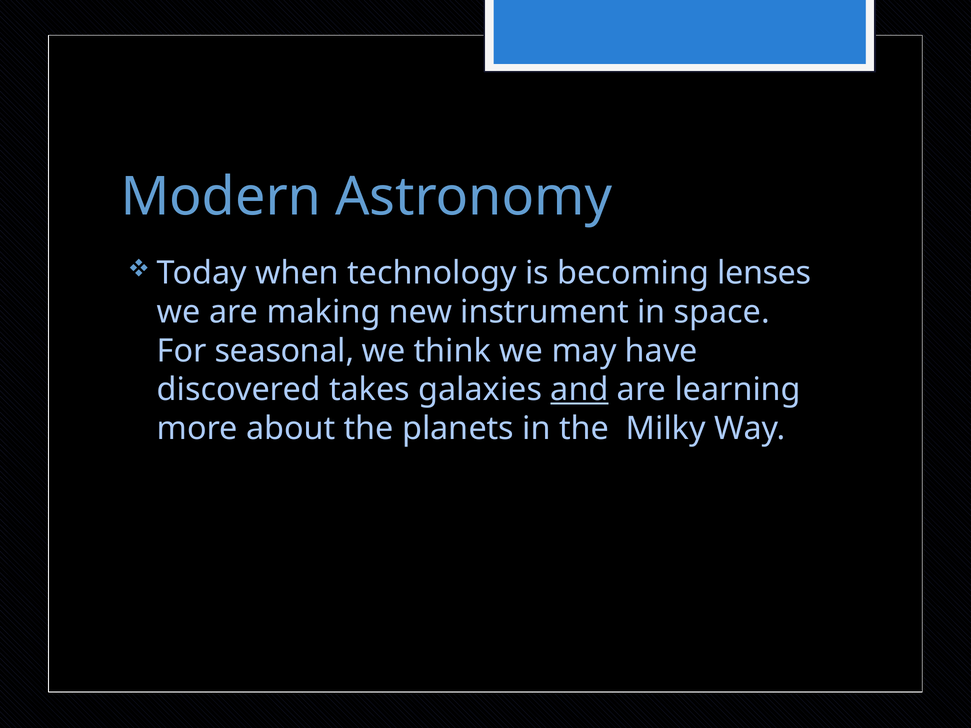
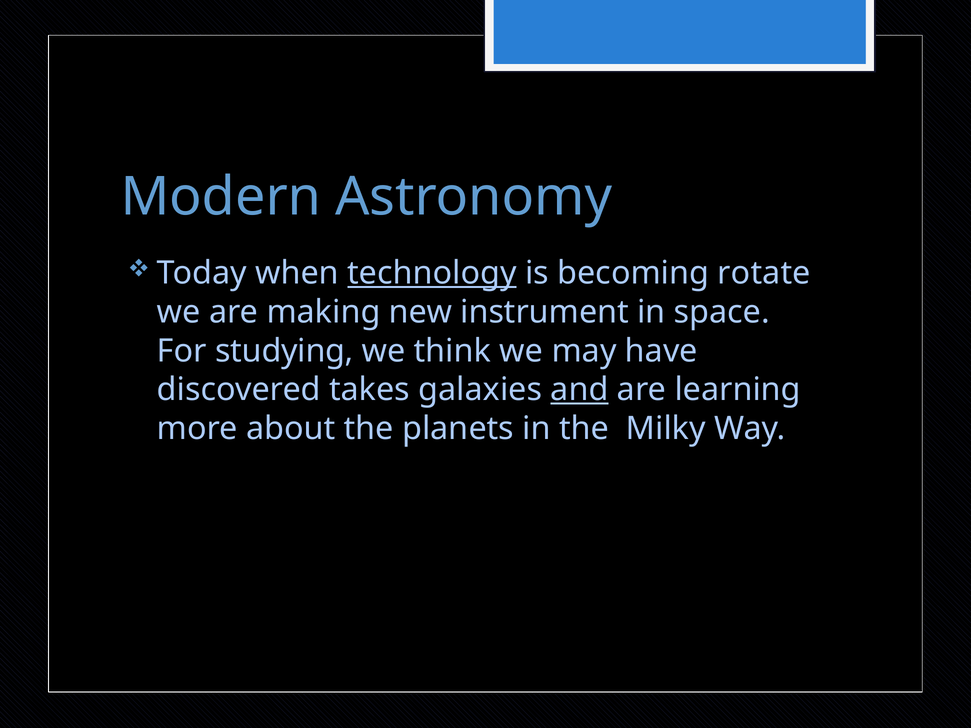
technology underline: none -> present (432, 273)
lenses: lenses -> rotate (764, 273)
seasonal: seasonal -> studying (284, 351)
